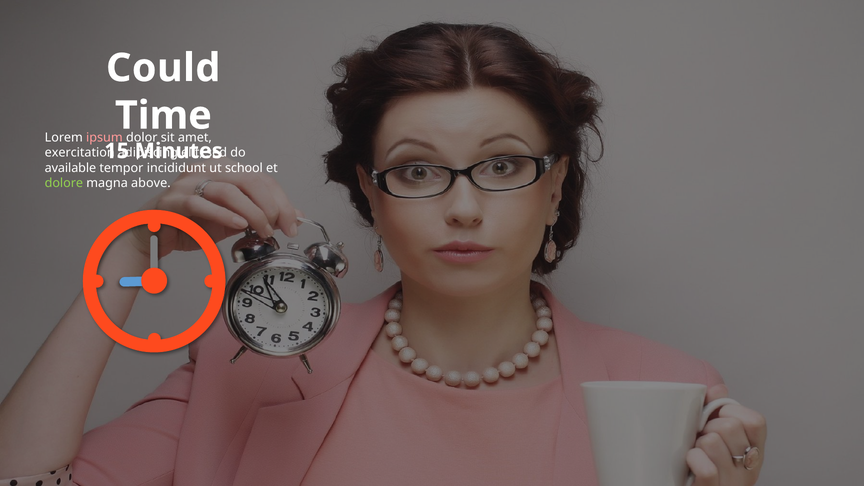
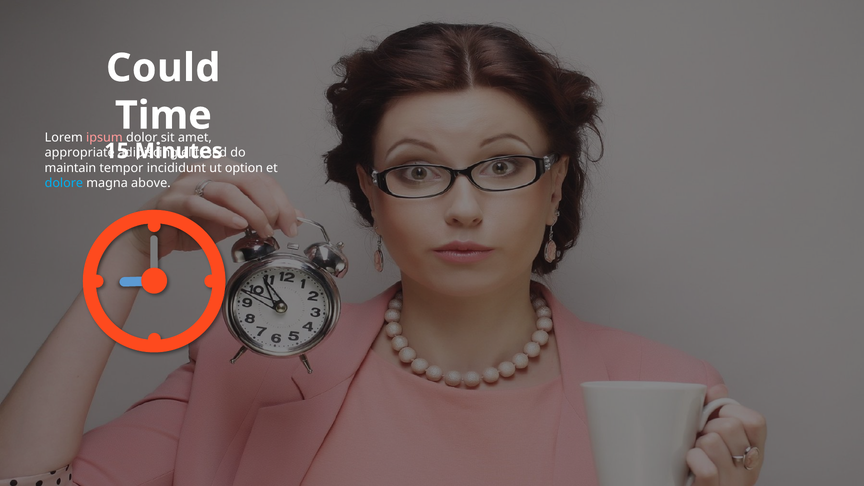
exercitation: exercitation -> appropriate (80, 153)
available: available -> maintain (70, 168)
school: school -> option (244, 168)
dolore colour: light green -> light blue (64, 183)
